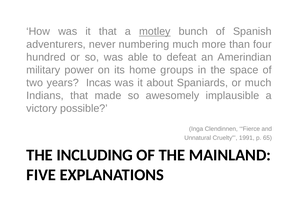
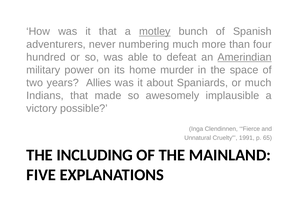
Amerindian underline: none -> present (245, 57)
groups: groups -> murder (177, 70)
Incas: Incas -> Allies (99, 83)
